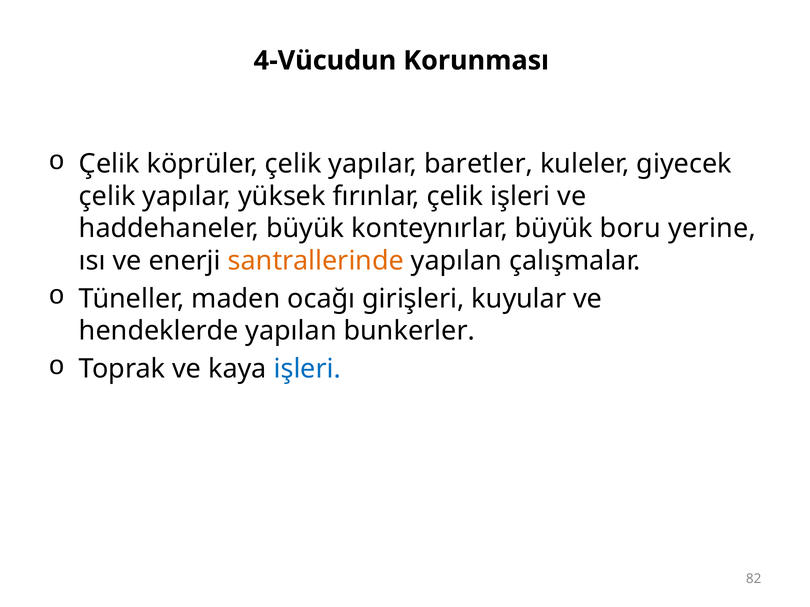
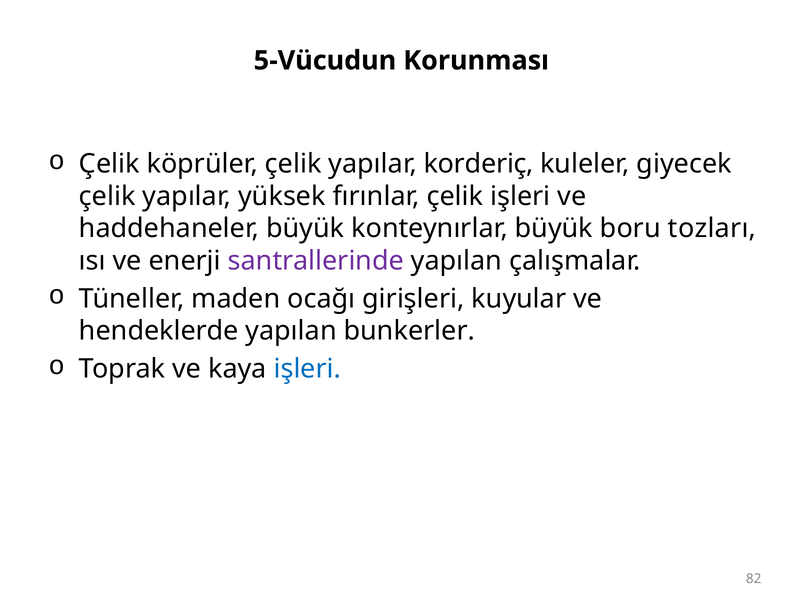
4-Vücudun: 4-Vücudun -> 5-Vücudun (325, 61)
baretler: baretler -> korderiç (479, 164)
yerine: yerine -> tozları (712, 229)
santrallerinde colour: orange -> purple (316, 261)
